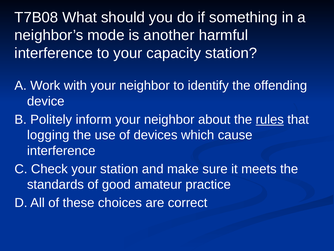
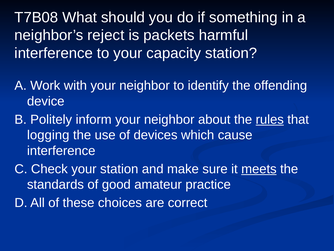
mode: mode -> reject (106, 35)
another: another -> packets (169, 35)
meets underline: none -> present (259, 169)
